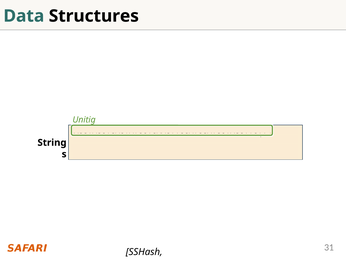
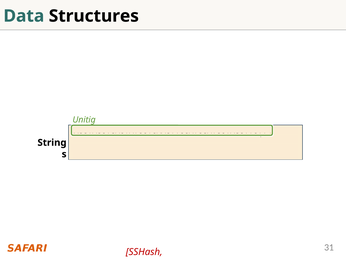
SSHash colour: black -> red (144, 252)
